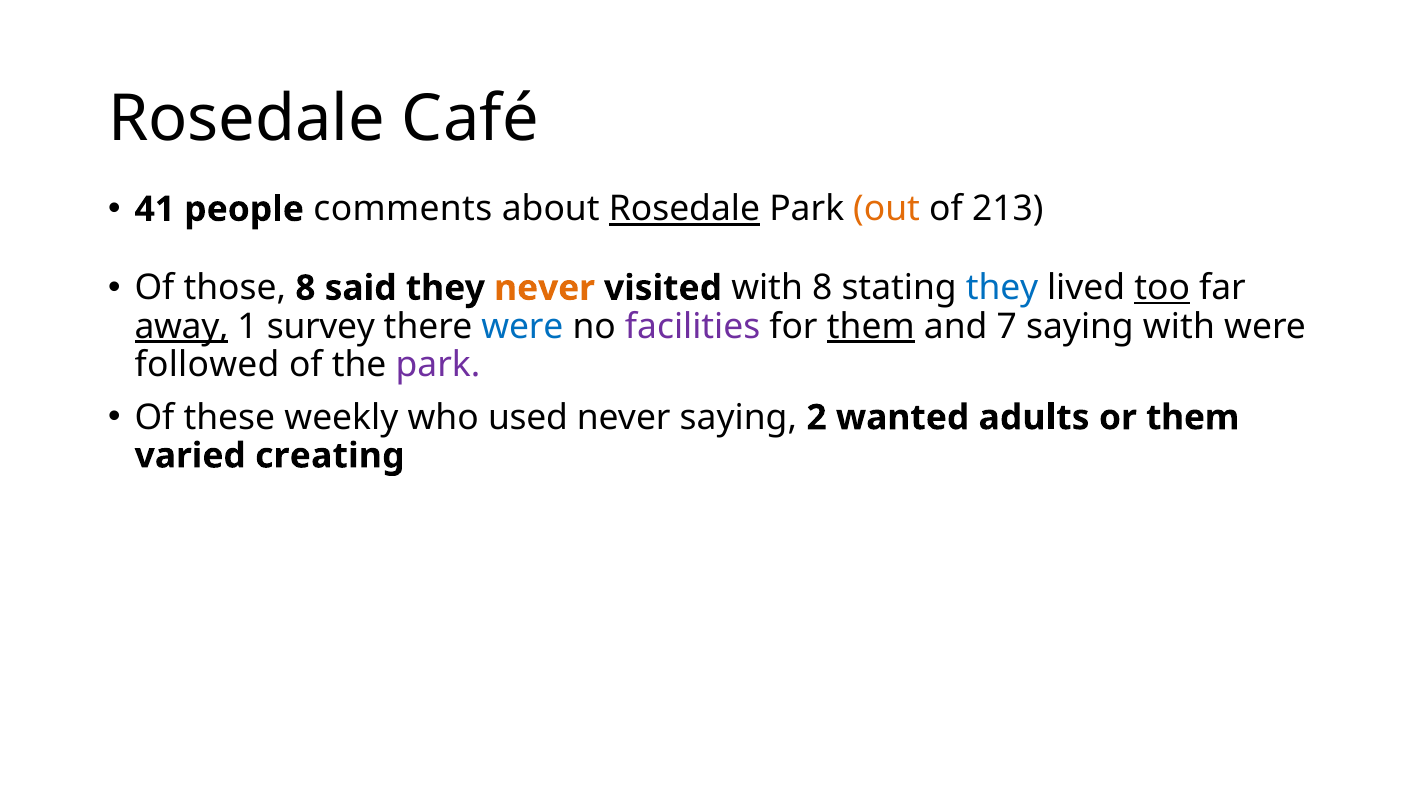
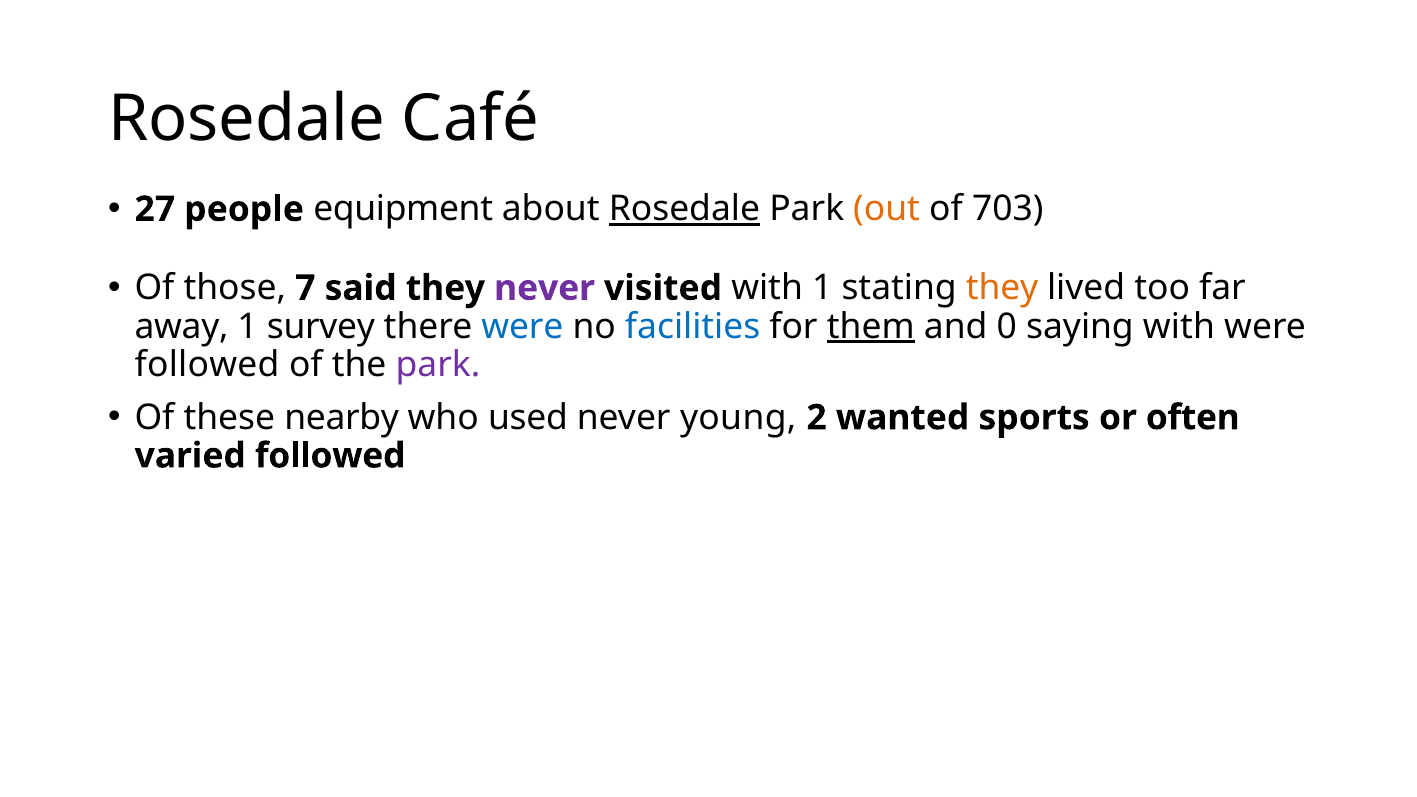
41: 41 -> 27 (155, 209)
comments: comments -> equipment (403, 209)
213: 213 -> 703 (1008, 209)
those 8: 8 -> 7 (305, 288)
never colour: orange -> purple (545, 288)
with 8: 8 -> 1 (822, 288)
they colour: blue -> orange (1002, 288)
too underline: present -> none (1162, 288)
away underline: present -> none (182, 326)
facilities colour: purple -> blue (693, 326)
7: 7 -> 0 (1007, 326)
weekly: weekly -> nearby (342, 418)
never saying: saying -> young (738, 418)
adults: adults -> sports (1034, 418)
or them: them -> often (1193, 418)
varied creating: creating -> followed (330, 456)
